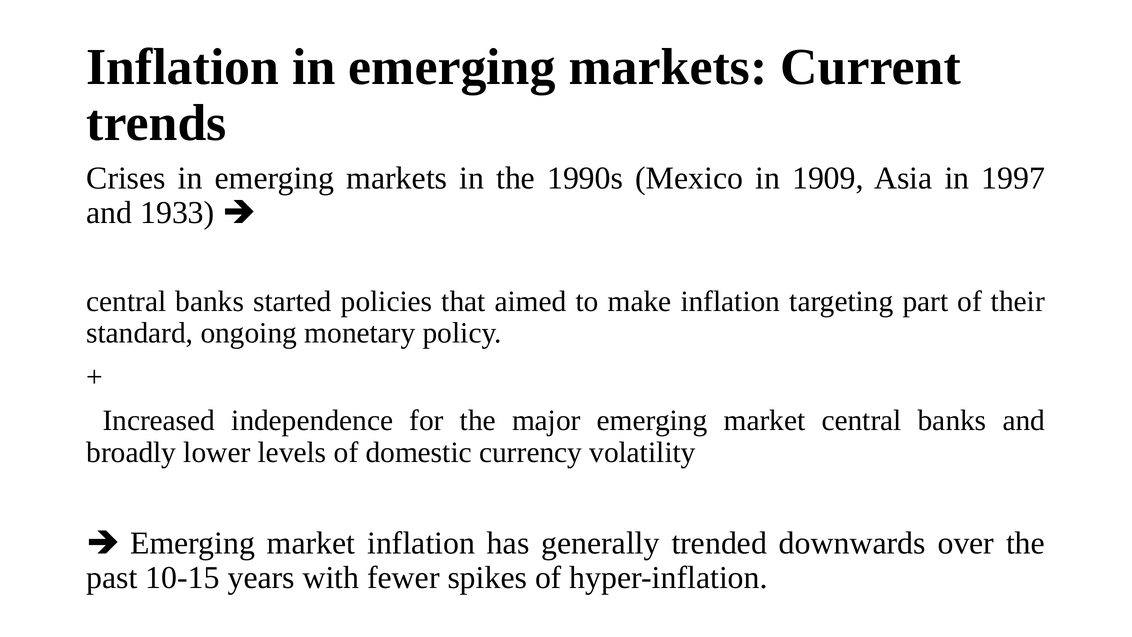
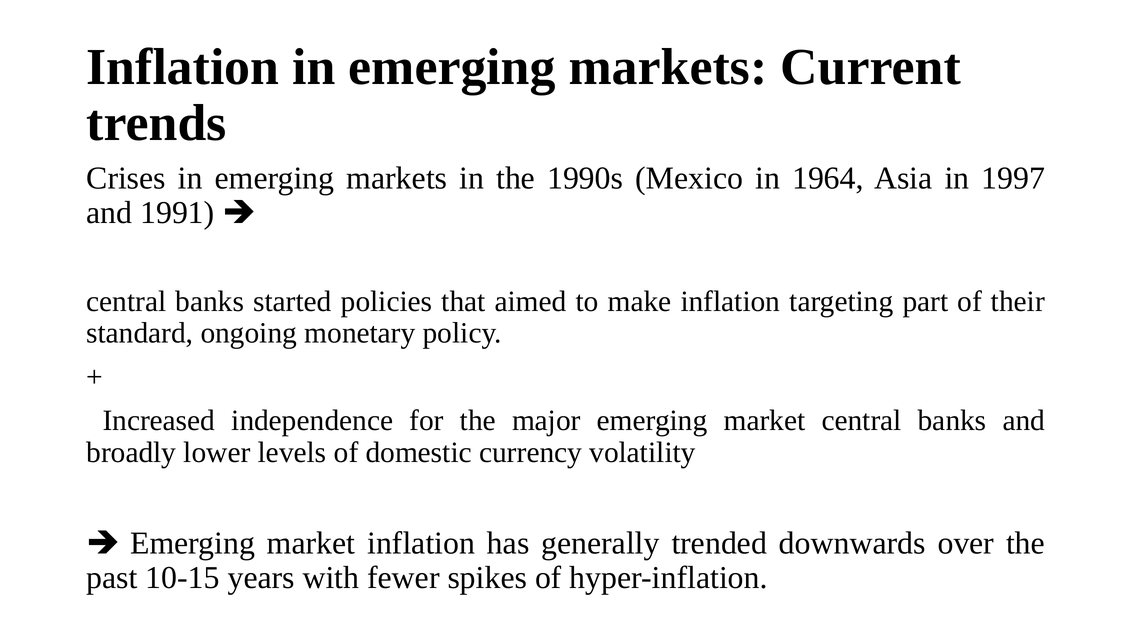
1909: 1909 -> 1964 (828, 178)
1933: 1933 -> 1991 (177, 213)
